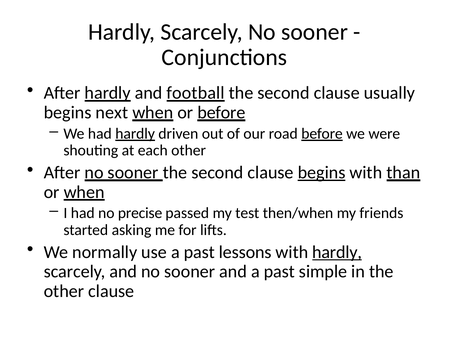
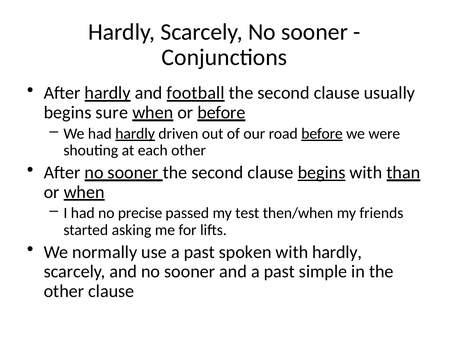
next: next -> sure (112, 112)
lessons: lessons -> spoken (245, 252)
hardly underline: present -> none (337, 252)
